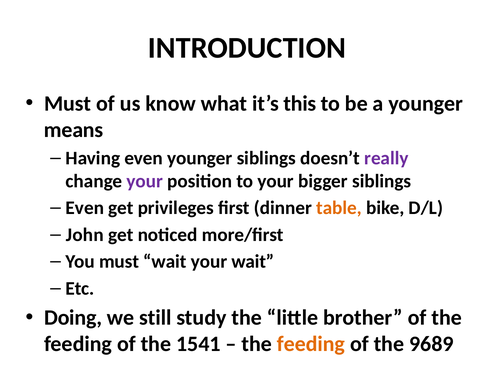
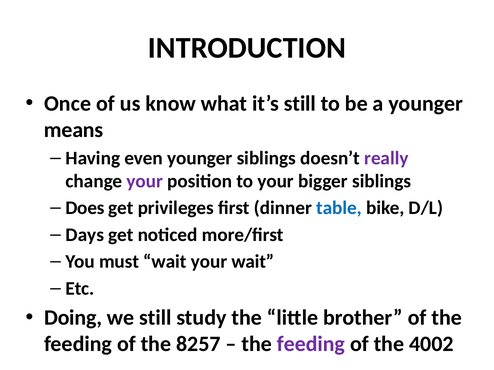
Must: Must -> Once (68, 104)
it’s this: this -> still (300, 104)
Even: Even -> Does (85, 208)
table colour: orange -> blue (339, 208)
John: John -> Days (85, 235)
1541: 1541 -> 8257 (198, 344)
feeding colour: orange -> purple (311, 344)
9689: 9689 -> 4002 (431, 344)
